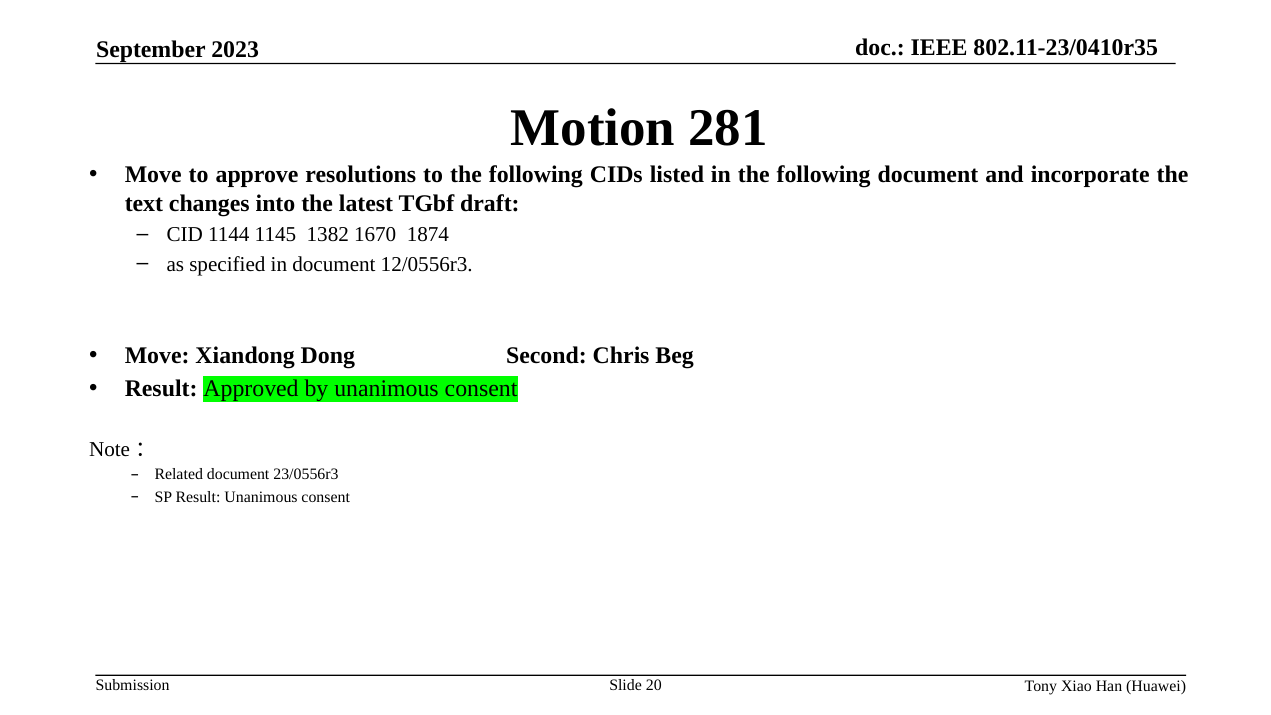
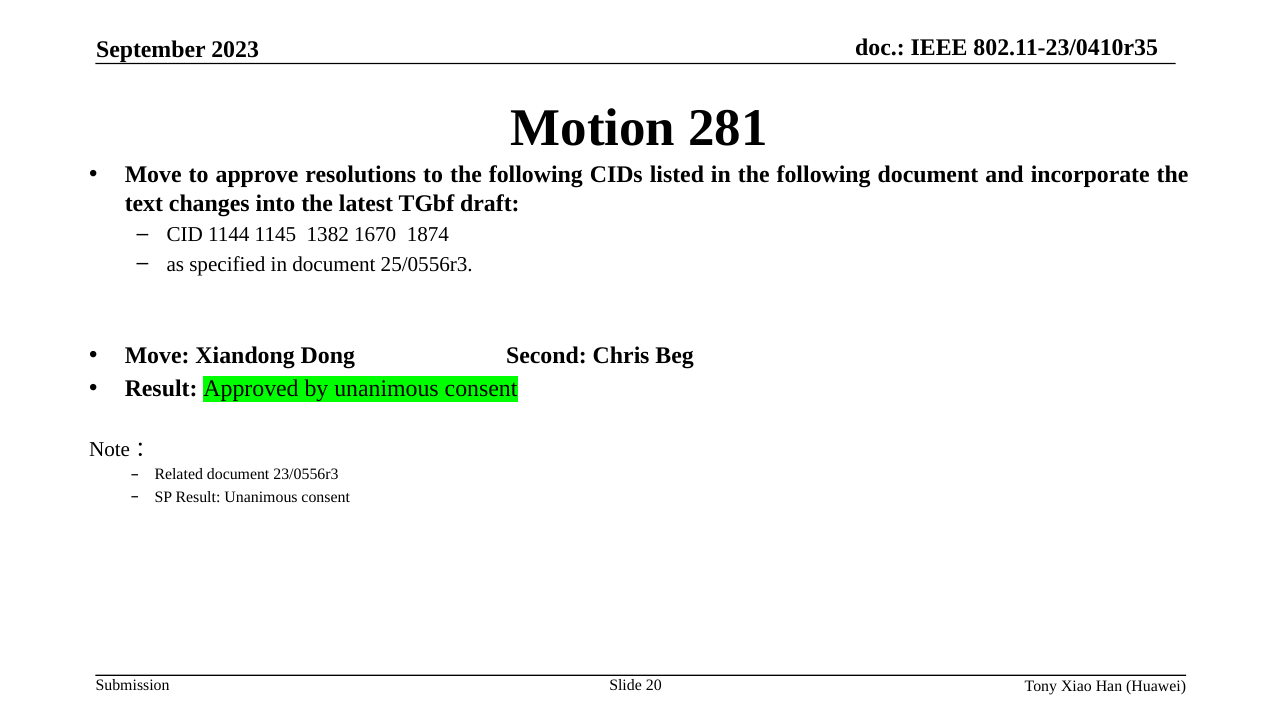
12/0556r3: 12/0556r3 -> 25/0556r3 (427, 264)
